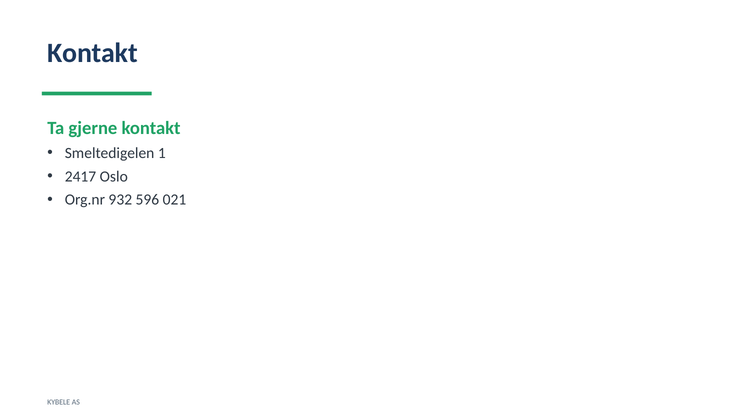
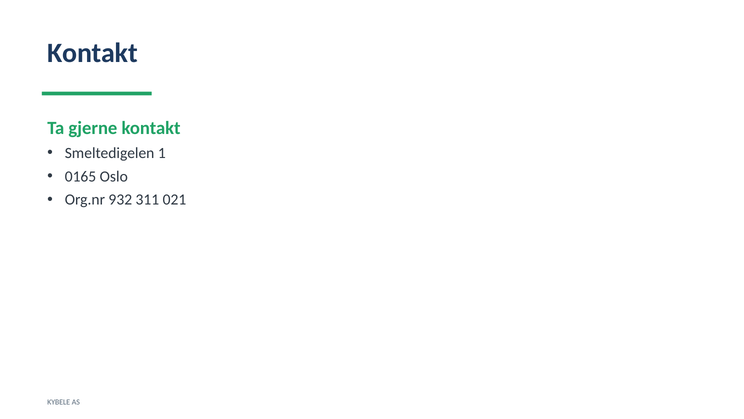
2417: 2417 -> 0165 (80, 176)
596: 596 -> 311 (147, 200)
